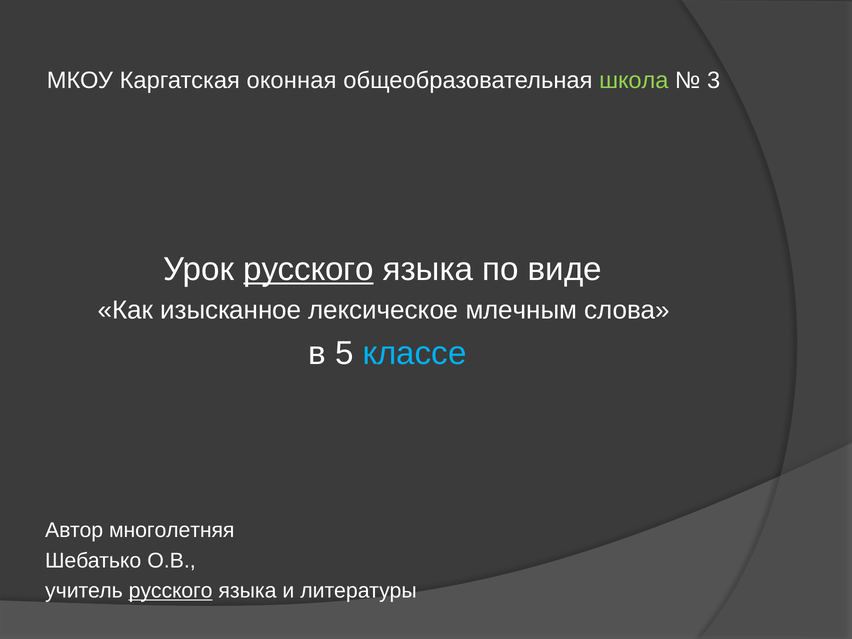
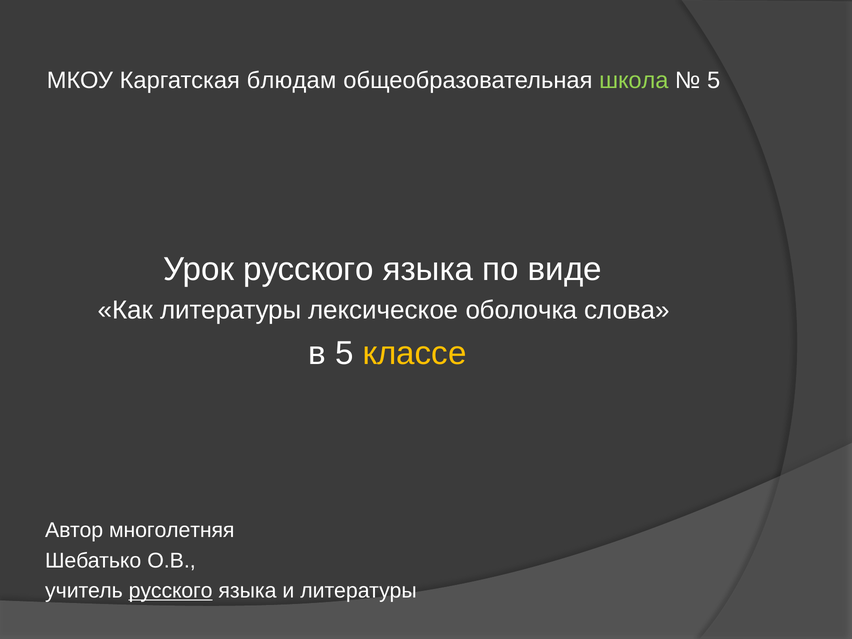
оконная: оконная -> блюдам (292, 81)
3: 3 -> 5 (714, 81)
русского underline: present -> none (309, 269)
Как изысканное: изысканное -> литературы (231, 310)
млечным: млечным -> оболочка (521, 310)
классе colour: light blue -> yellow (415, 353)
